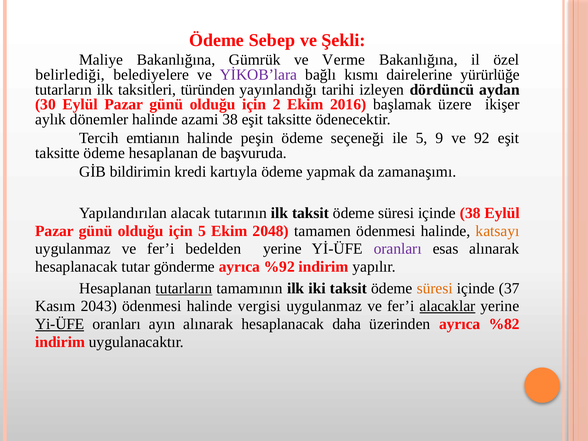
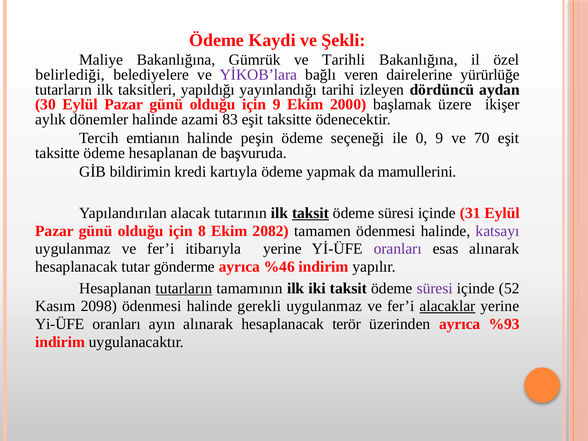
Sebep: Sebep -> Kaydi (272, 40)
Verme: Verme -> Tarihli (344, 60)
kısmı: kısmı -> veren (361, 75)
türünden: türünden -> yapıldığı (208, 90)
için 2: 2 -> 9 (277, 104)
2016: 2016 -> 2000 (348, 104)
azami 38: 38 -> 83 (230, 119)
ile 5: 5 -> 0 (422, 138)
92: 92 -> 70 (482, 138)
zamanaşımı: zamanaşımı -> mamullerini (417, 172)
taksit underline: none -> present (311, 213)
içinde 38: 38 -> 31 (470, 213)
için 5: 5 -> 8 (202, 231)
2048: 2048 -> 2082 (271, 231)
katsayı colour: orange -> purple (498, 231)
bedelden: bedelden -> itibarıyla (213, 249)
%92: %92 -> %46 (279, 267)
süresi colour: orange -> purple (435, 288)
37: 37 -> 52 (509, 288)
2043: 2043 -> 2098 (99, 306)
vergisi: vergisi -> gerekli (259, 306)
Yi-ÜFE underline: present -> none (60, 324)
daha: daha -> terör (347, 324)
%82: %82 -> %93 (504, 324)
